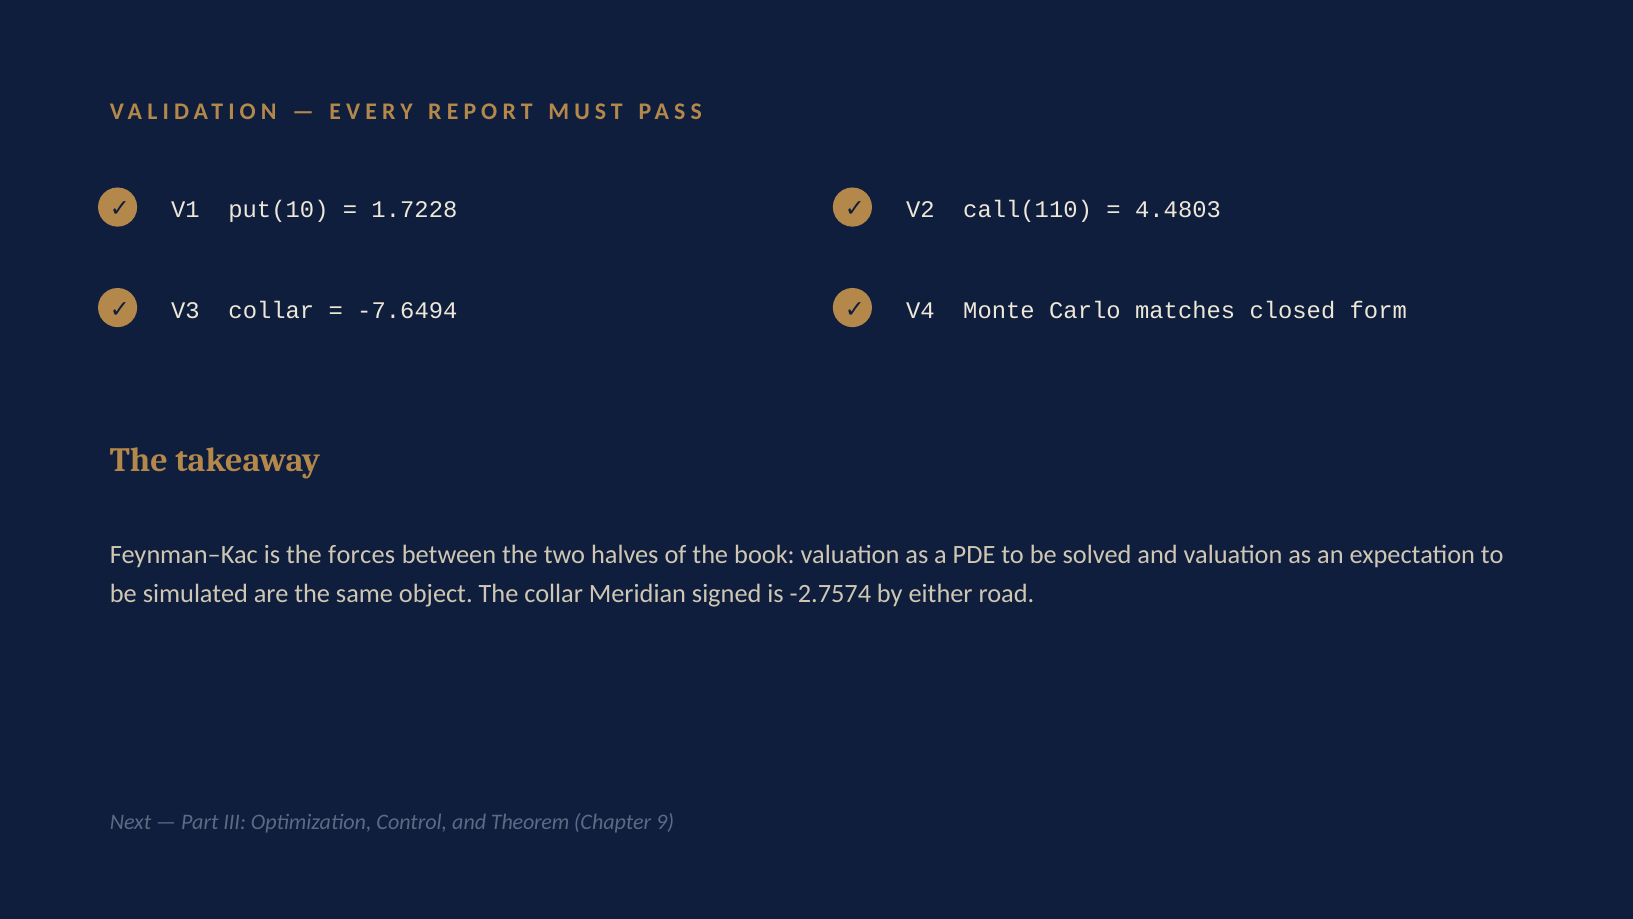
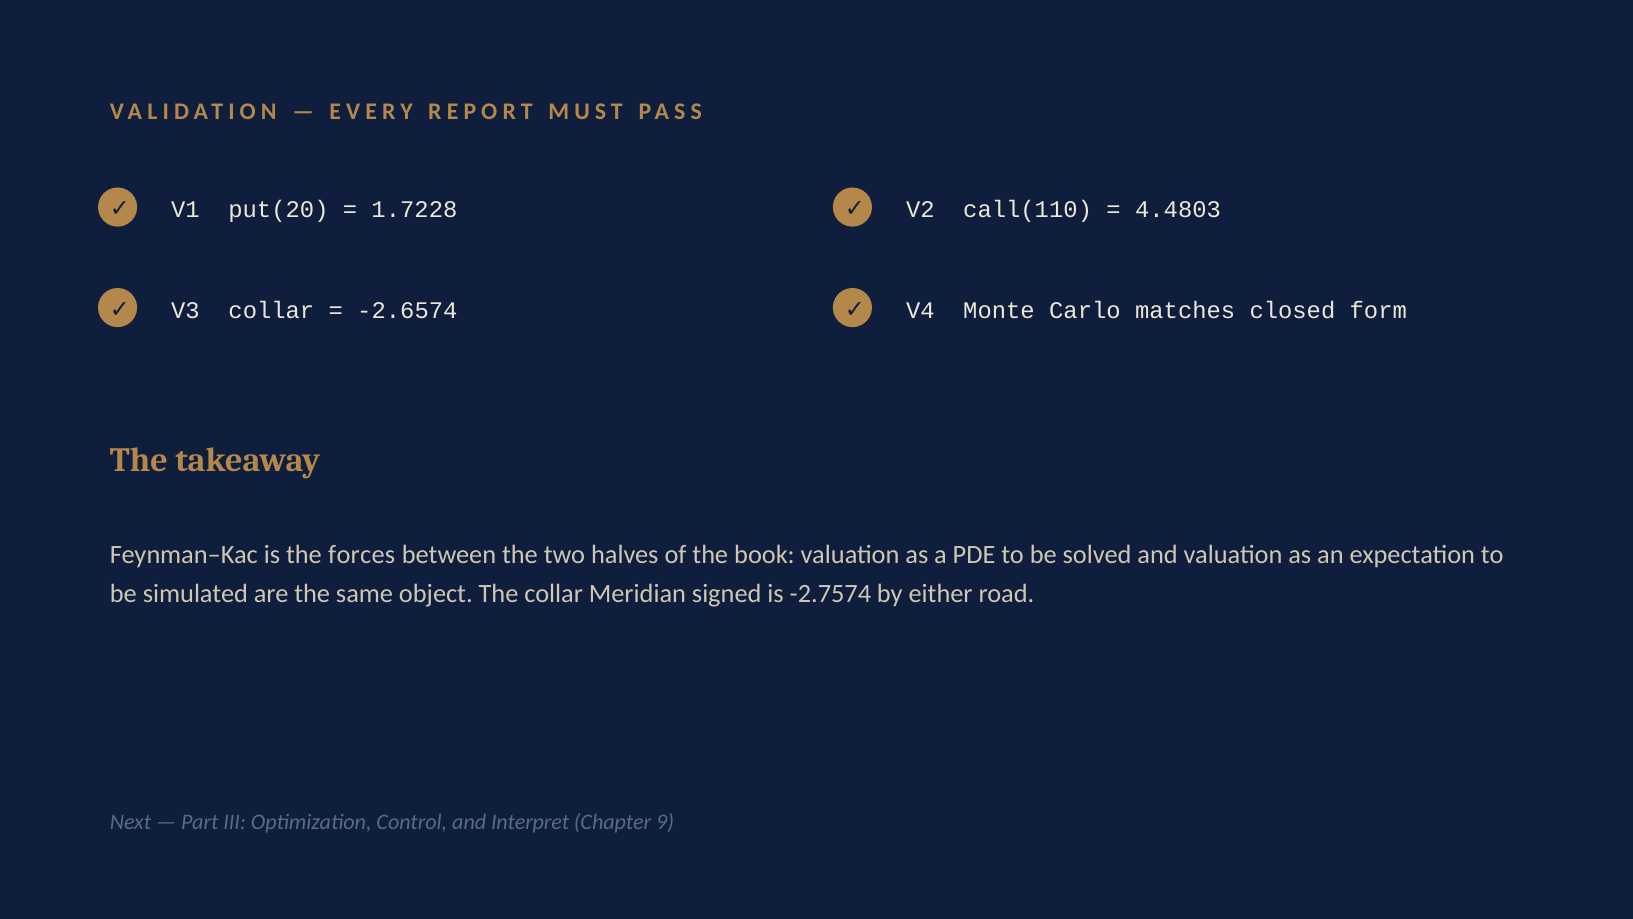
put(10: put(10 -> put(20 (278, 210)
-7.6494: -7.6494 -> -2.6574 (407, 310)
Theorem: Theorem -> Interpret (530, 822)
